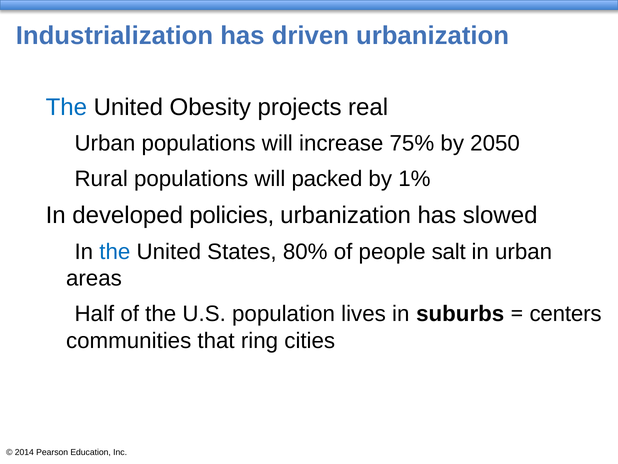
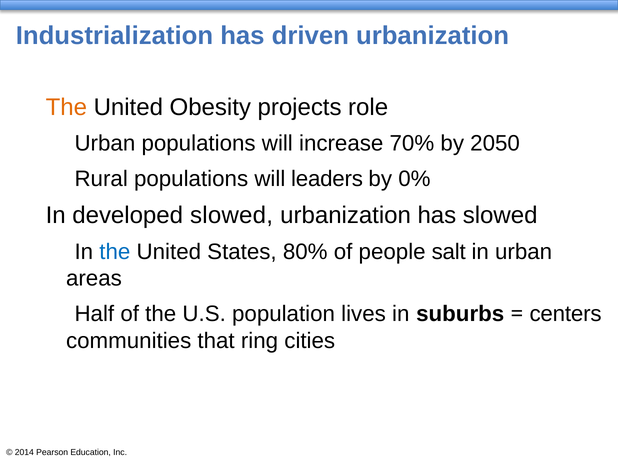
The colour: blue -> orange (66, 107)
real: real -> role (368, 107)
75%: 75% -> 70% (412, 143)
packed: packed -> leaders (327, 179)
1%: 1% -> 0% (414, 179)
developed policies: policies -> slowed (232, 215)
